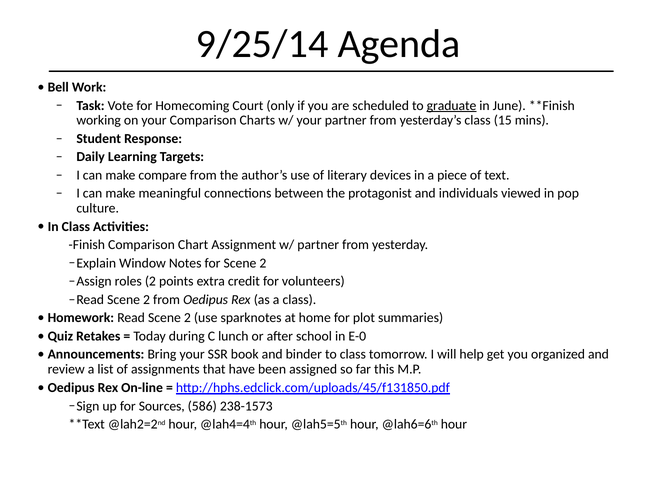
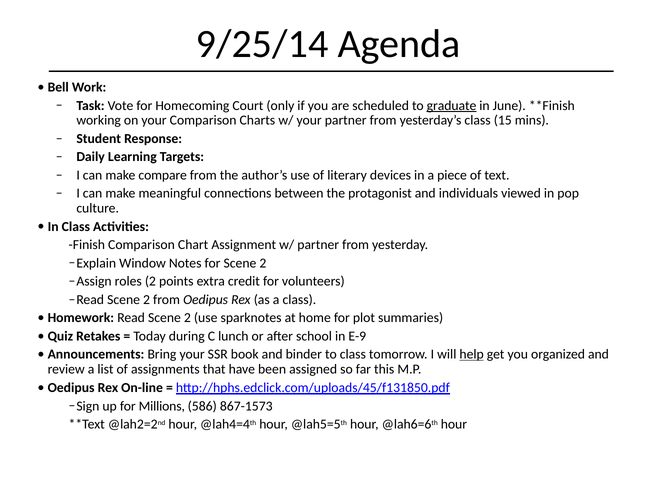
E-0: E-0 -> E-9 (357, 336)
help underline: none -> present (472, 354)
Sources: Sources -> Millions (162, 406)
238-1573: 238-1573 -> 867-1573 (246, 406)
